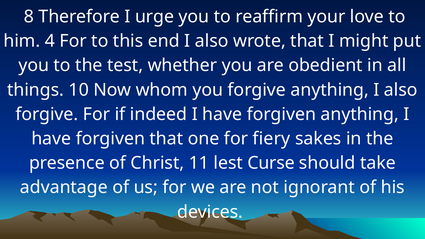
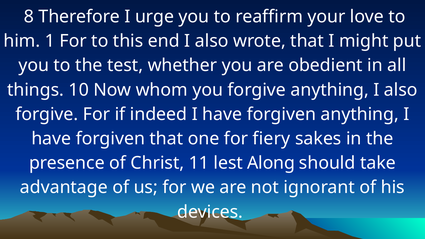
4: 4 -> 1 (50, 41)
Curse: Curse -> Along (271, 163)
